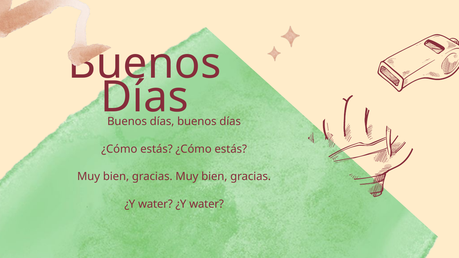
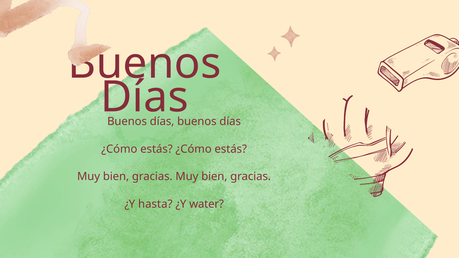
water: water -> hasta (155, 204)
